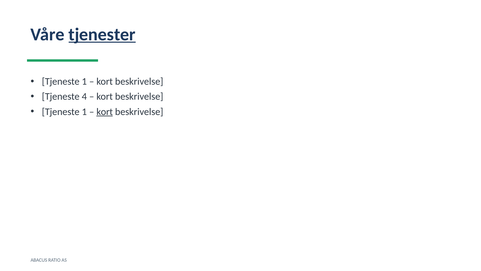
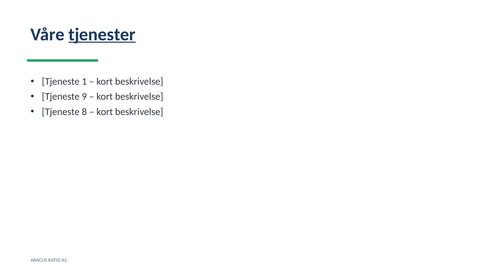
4: 4 -> 9 (84, 97)
1: 1 -> 8 (84, 112)
kort underline: present -> none (105, 112)
